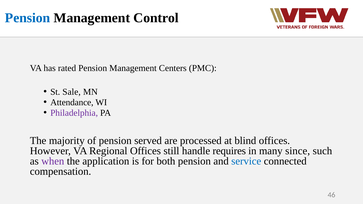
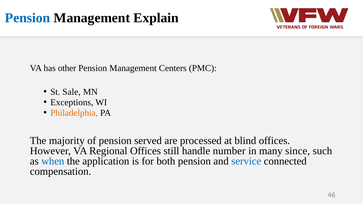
Control: Control -> Explain (156, 18)
rated: rated -> other (67, 68)
Attendance: Attendance -> Exceptions (72, 102)
Philadelphia colour: purple -> orange (74, 113)
requires: requires -> number (229, 151)
when colour: purple -> blue (53, 161)
